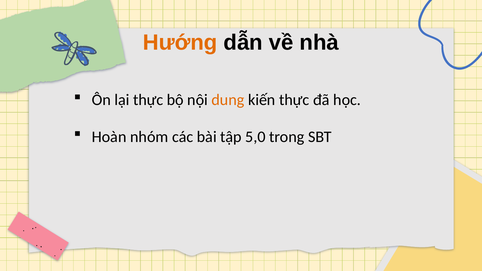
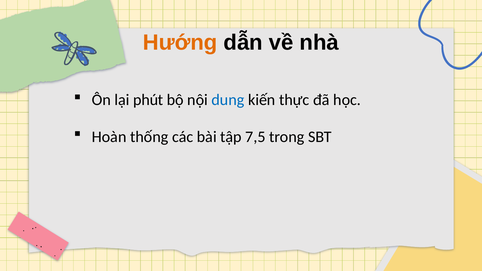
lại thực: thực -> phút (148, 100)
dung colour: orange -> blue (228, 100)
nhóm: nhóm -> thống (149, 137)
5,0: 5,0 -> 7,5 (255, 137)
